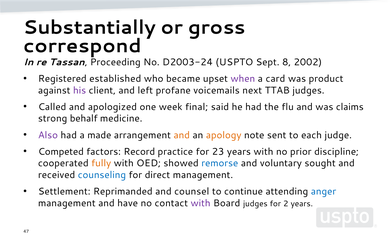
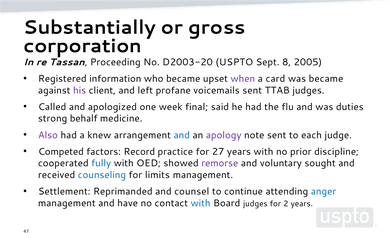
correspond: correspond -> corporation (83, 46)
D2003-24: D2003-24 -> D2003-20 (188, 62)
2002: 2002 -> 2005 (308, 62)
established: established -> information (115, 79)
was product: product -> became (326, 79)
voicemails next: next -> sent (252, 91)
claims: claims -> duties (350, 107)
made: made -> knew (99, 135)
and colour: orange -> blue (182, 135)
apology colour: orange -> purple (224, 135)
23: 23 -> 27 (218, 152)
fully colour: orange -> blue (101, 164)
remorse colour: blue -> purple (220, 164)
direct: direct -> limits (157, 175)
with colour: purple -> blue (201, 204)
